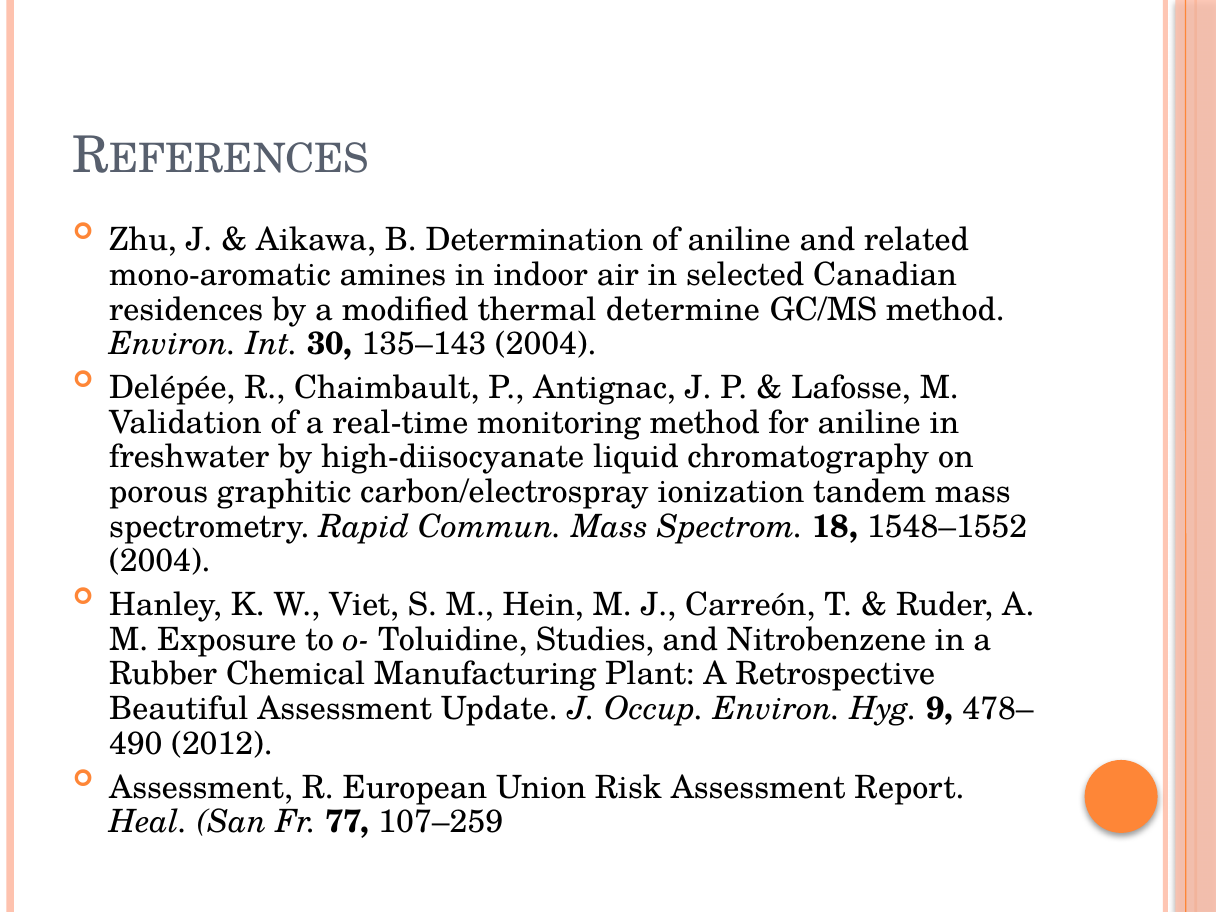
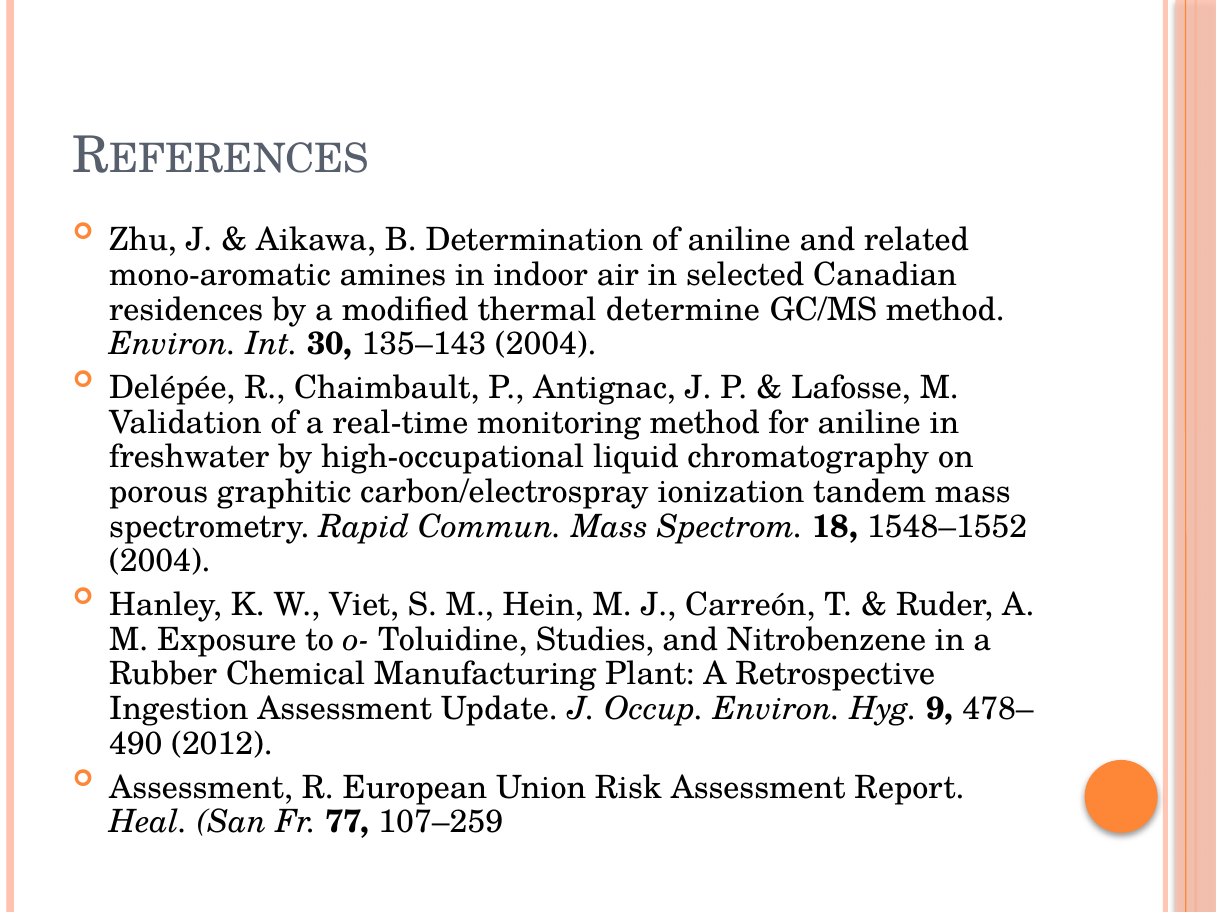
high-diisocyanate: high-diisocyanate -> high-occupational (453, 457)
Beautiful: Beautiful -> Ingestion (179, 709)
